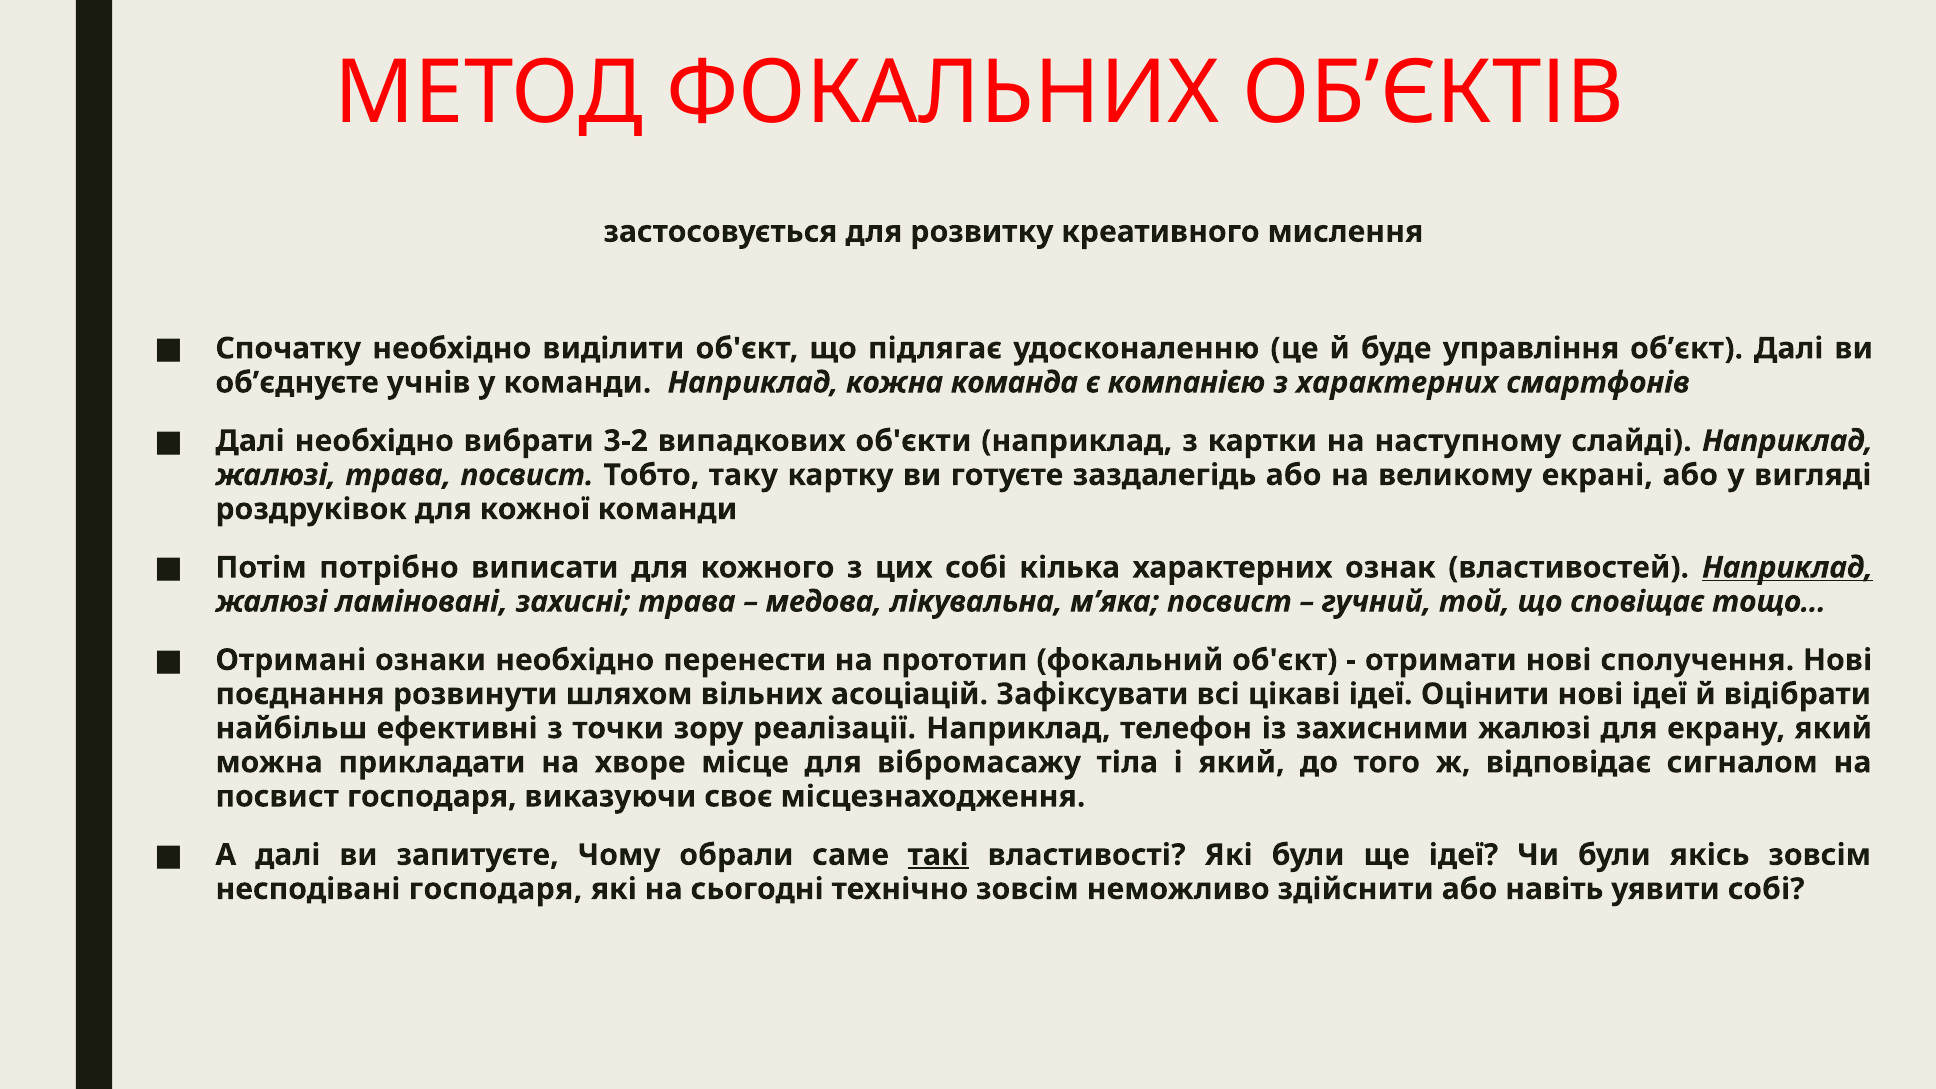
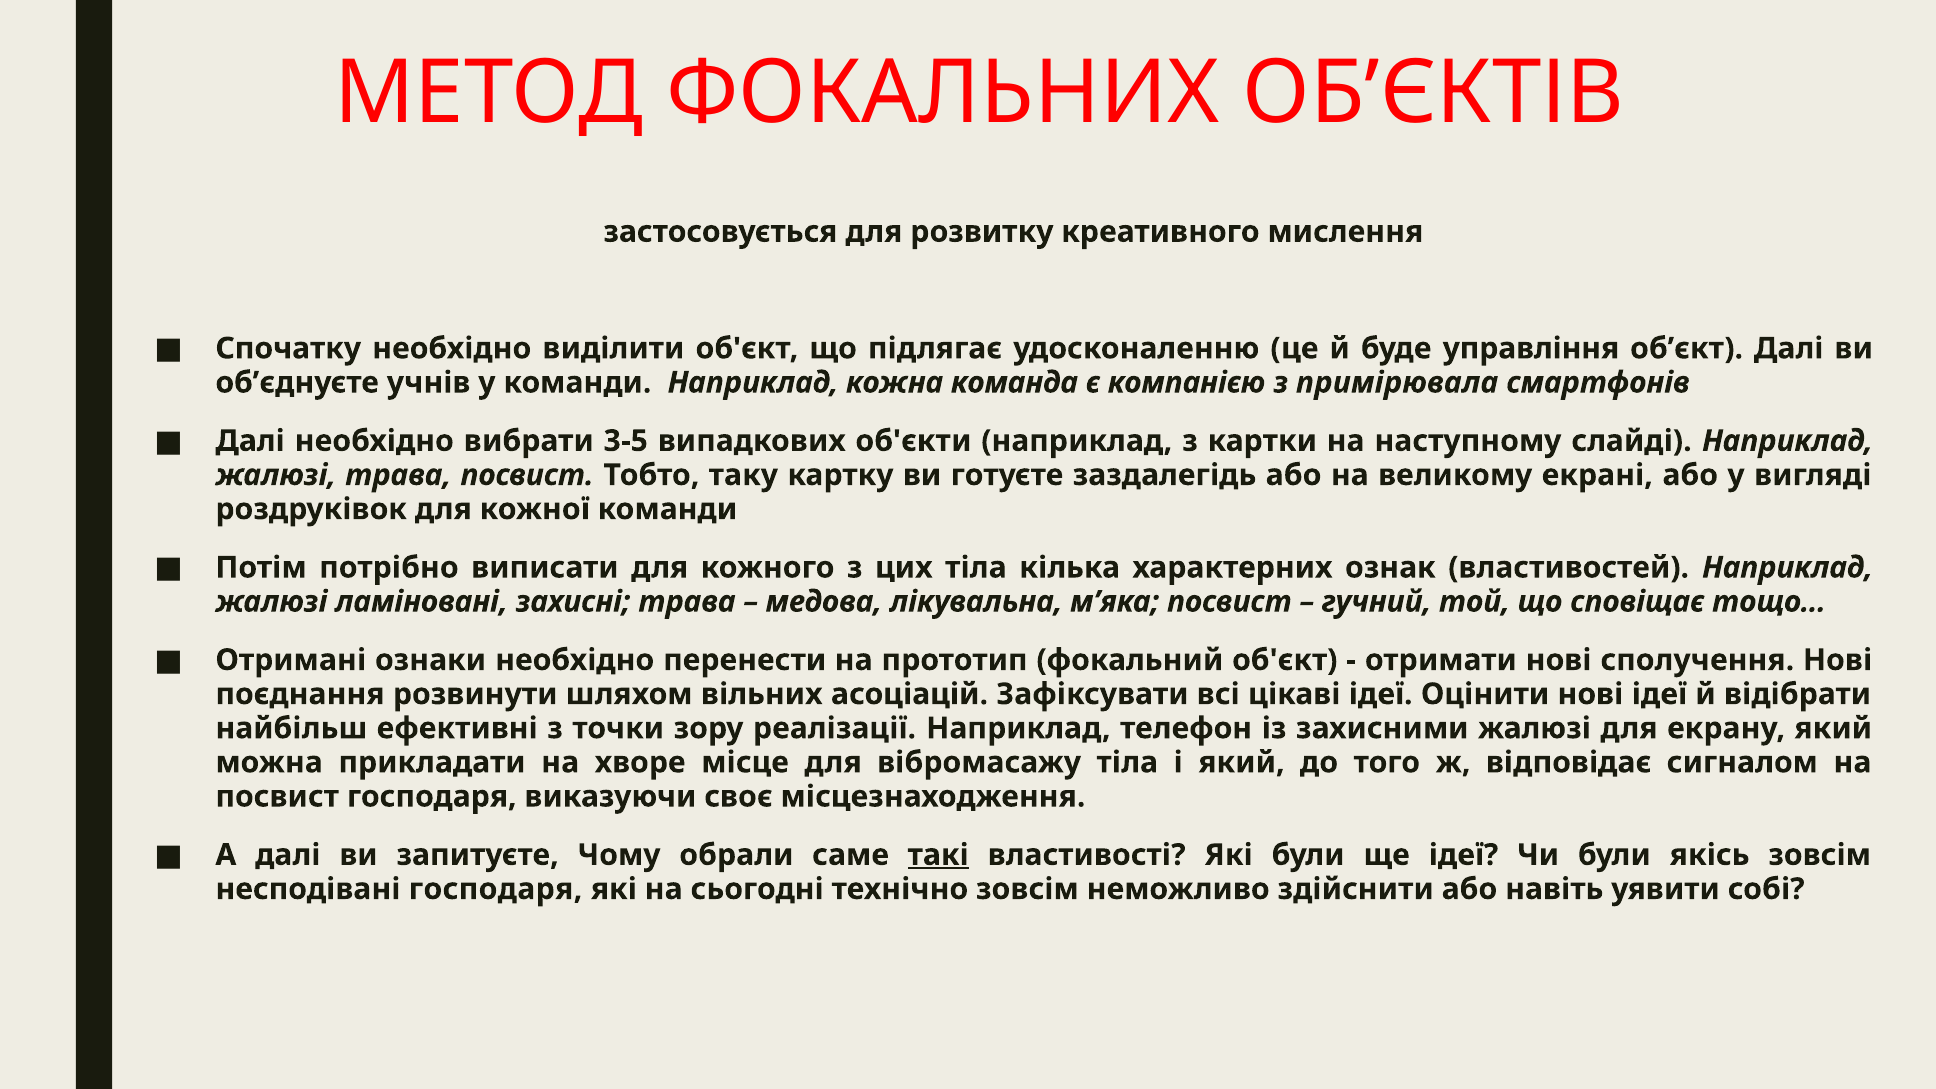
з характерних: характерних -> примірювала (1397, 383)
3-2: 3-2 -> 3-5 (626, 441)
цих собі: собі -> тіла (976, 568)
Наприклад underline: present -> none (1788, 568)
